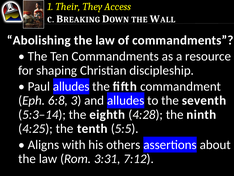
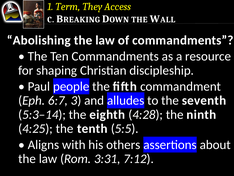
Their: Their -> Term (68, 7)
Paul alludes: alludes -> people (71, 86)
6:8: 6:8 -> 6:7 (58, 100)
